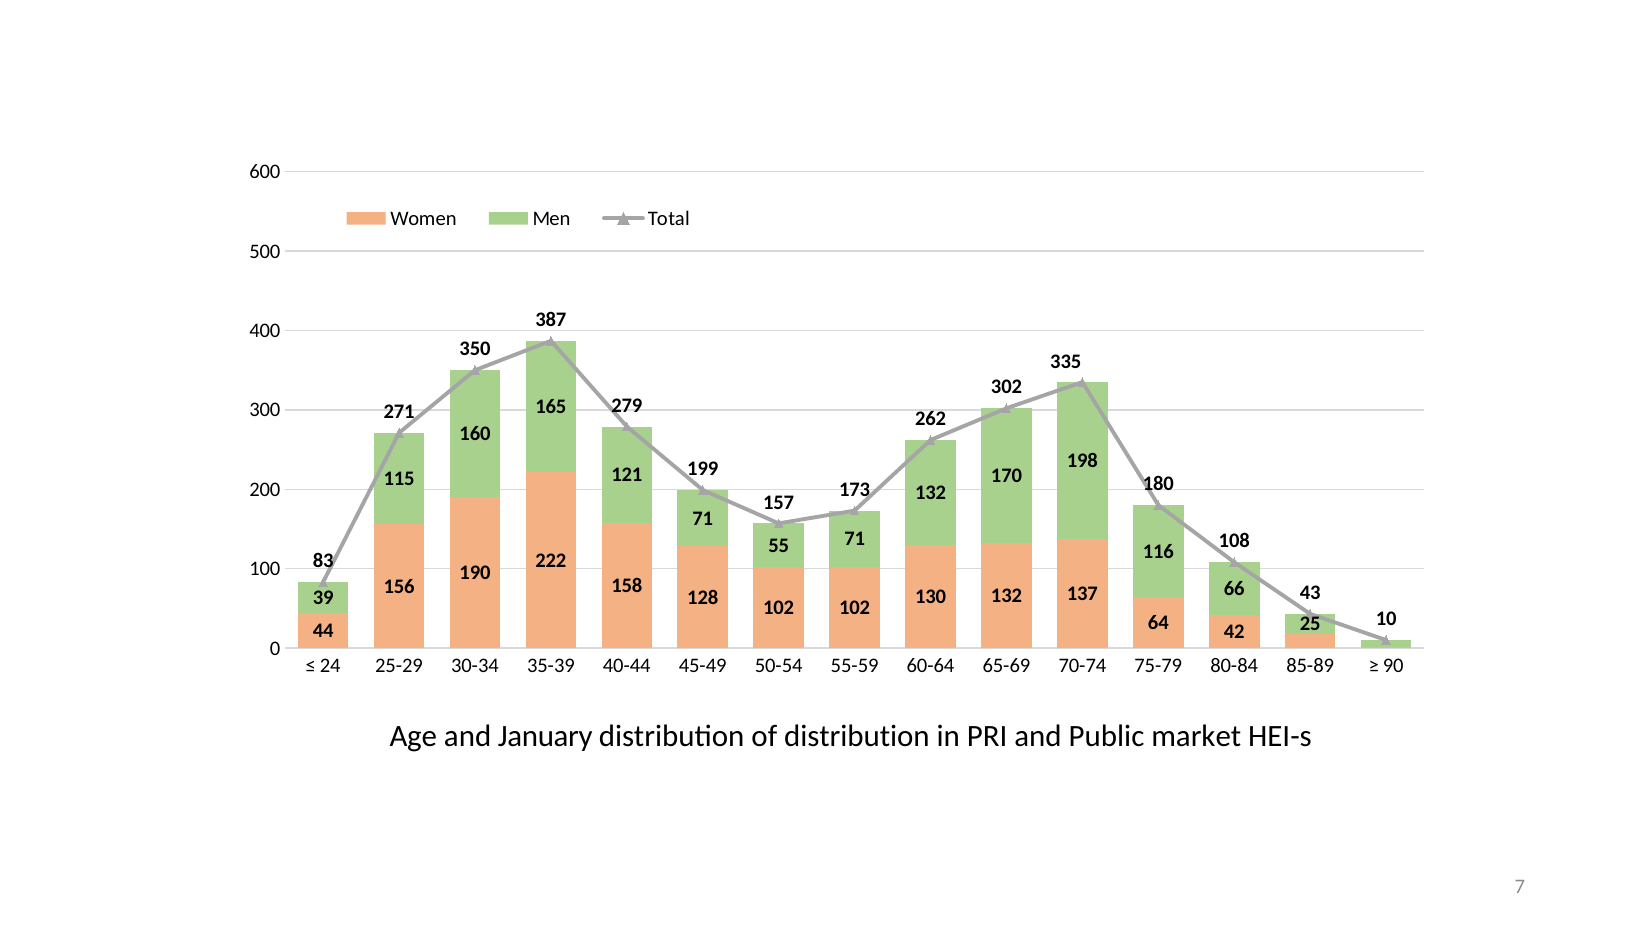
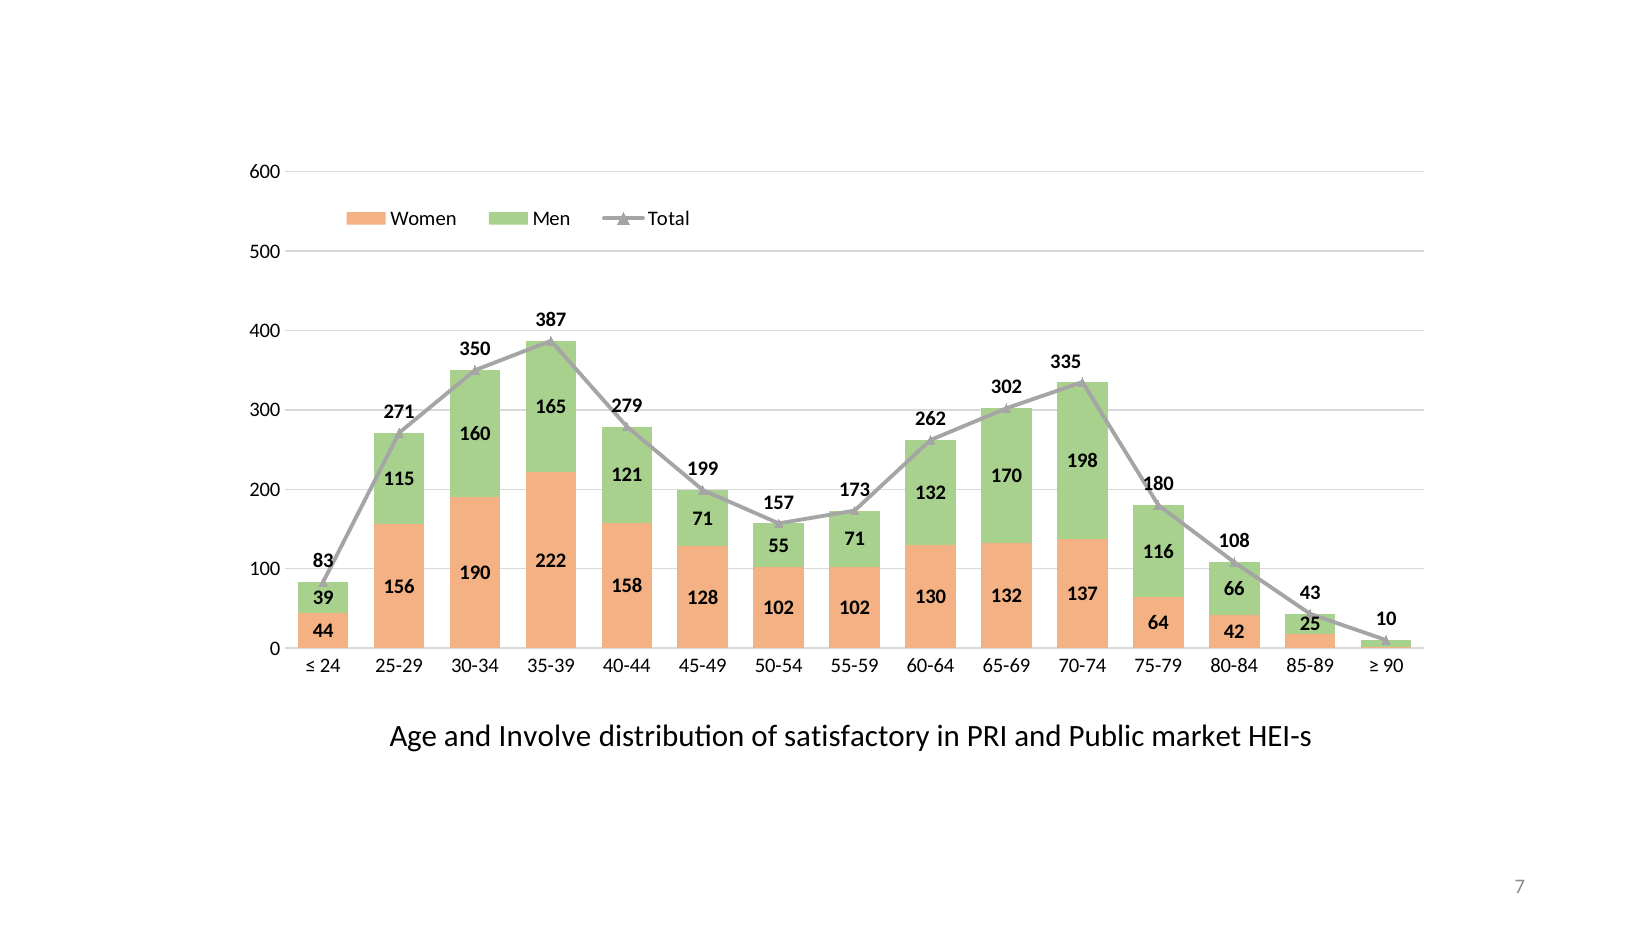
January: January -> Involve (545, 736)
of distribution: distribution -> satisfactory (857, 736)
